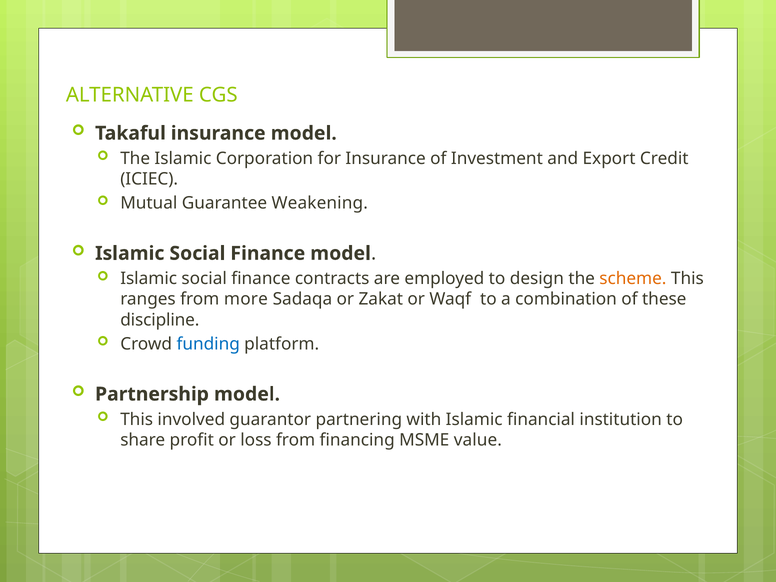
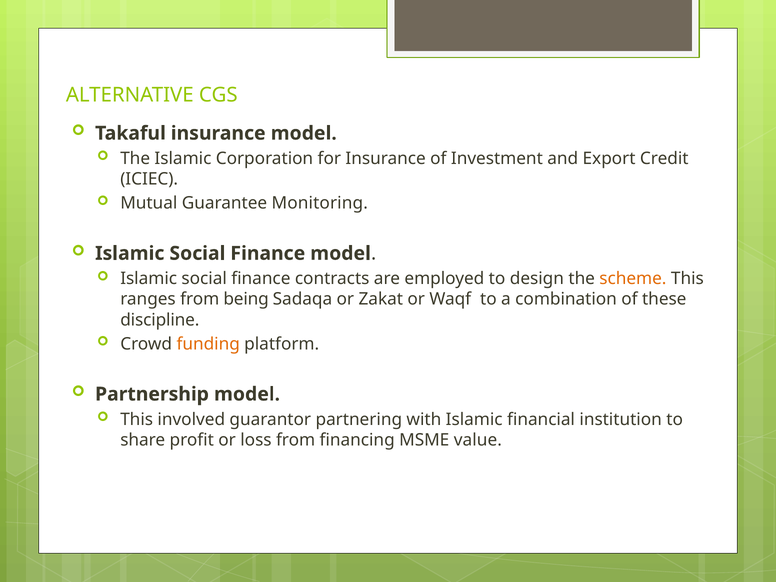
Weakening: Weakening -> Monitoring (320, 203)
more: more -> being (246, 299)
funding colour: blue -> orange (208, 344)
